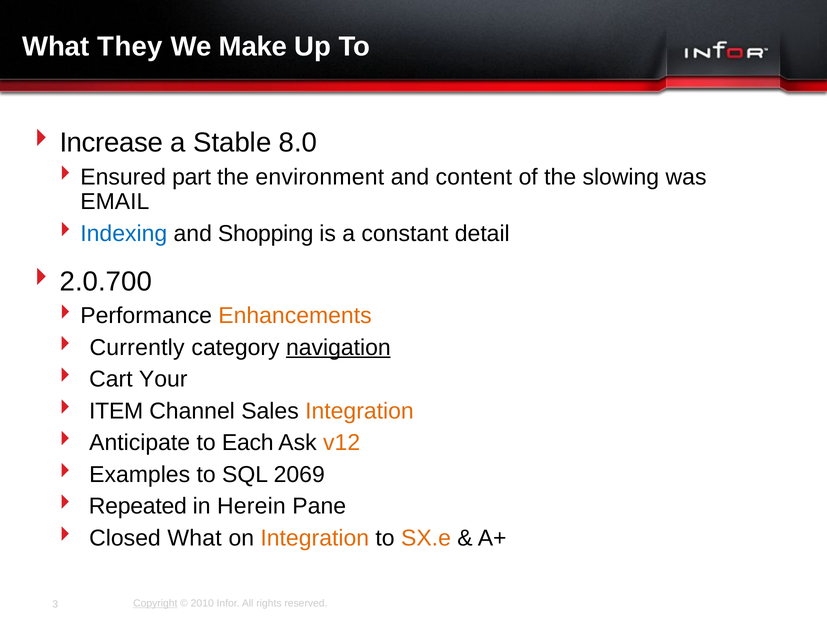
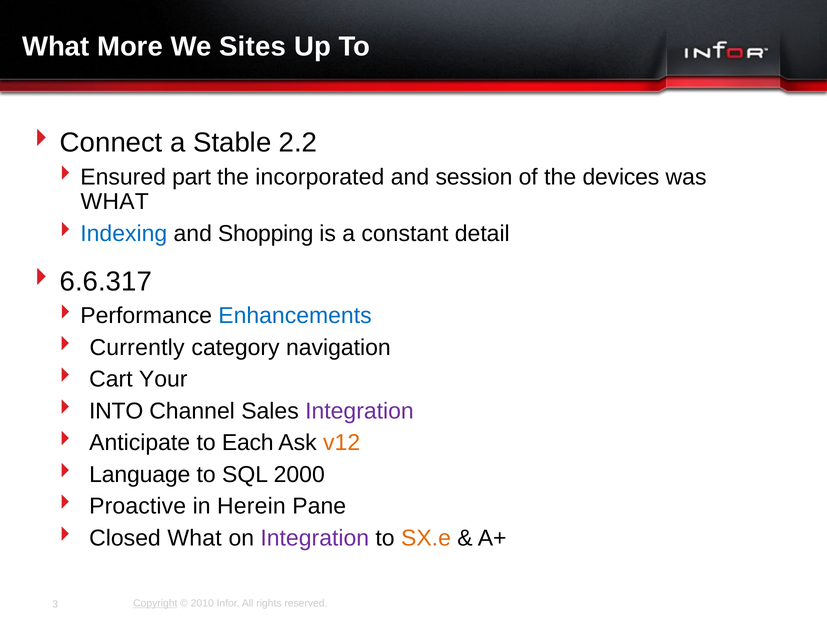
They: They -> More (130, 47)
Make: Make -> Sites (253, 47)
Increase: Increase -> Connect (111, 143)
8.0: 8.0 -> 2.2 (298, 143)
environment: environment -> incorporated (320, 177)
content: content -> session (474, 177)
slowing: slowing -> devices (621, 177)
EMAIL: EMAIL -> WHAT (115, 202)
2.0.700: 2.0.700 -> 6.6.317 (106, 282)
Enhancements colour: orange -> blue (295, 316)
navigation underline: present -> none (338, 348)
ITEM: ITEM -> INTO (116, 411)
Integration colour: orange -> purple (359, 411)
Examples: Examples -> Language (140, 475)
2069: 2069 -> 2000 (299, 475)
Repeated: Repeated -> Proactive (138, 506)
Integration colour: orange -> purple (315, 538)
